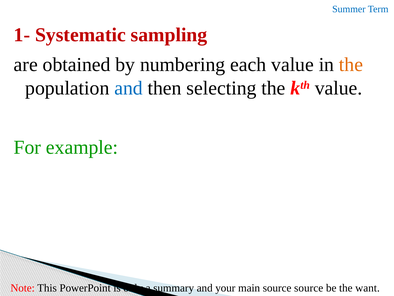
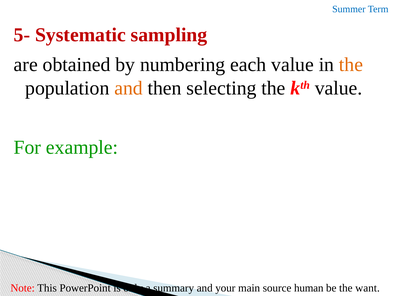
1-: 1- -> 5- (22, 35)
and colour: blue -> orange (129, 88)
source source: source -> human (309, 288)
